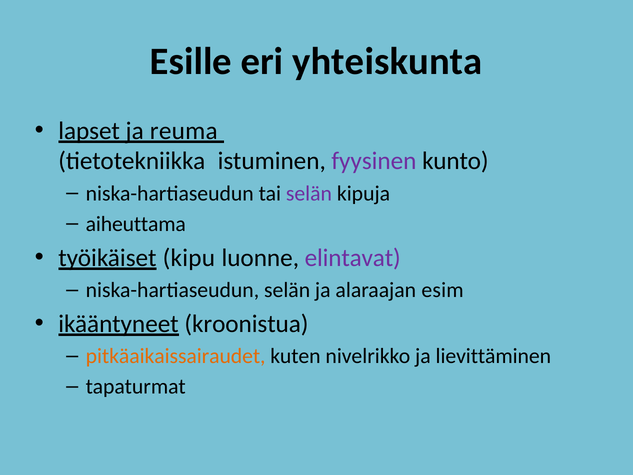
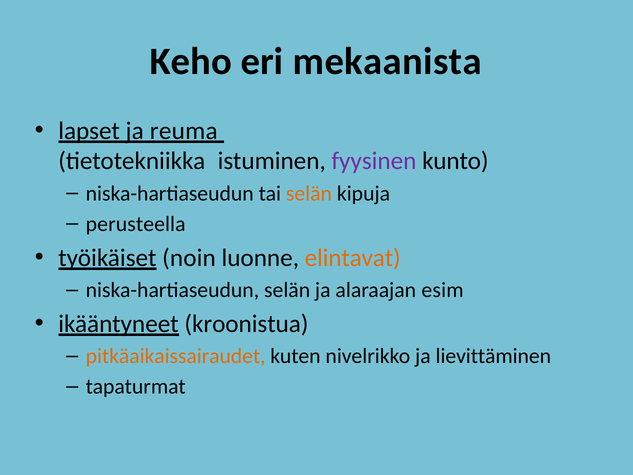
Esille: Esille -> Keho (191, 61)
yhteiskunta: yhteiskunta -> mekaanista (387, 61)
selän colour: purple -> orange (309, 193)
aiheuttama: aiheuttama -> perusteella (136, 224)
kipu: kipu -> noin (189, 258)
elintavat colour: purple -> orange (353, 258)
